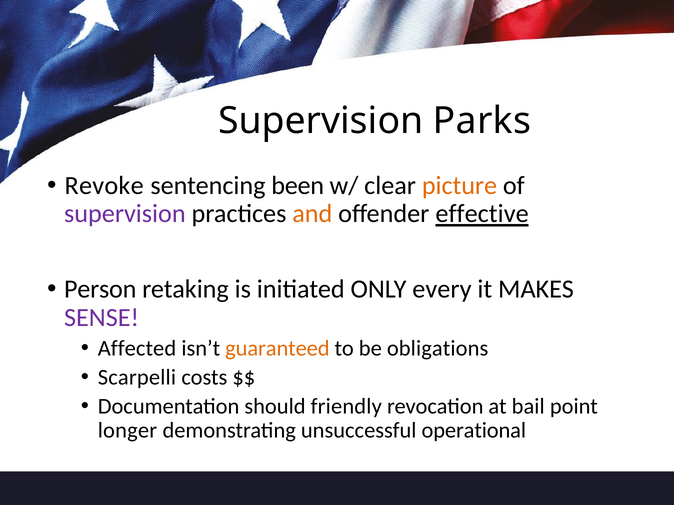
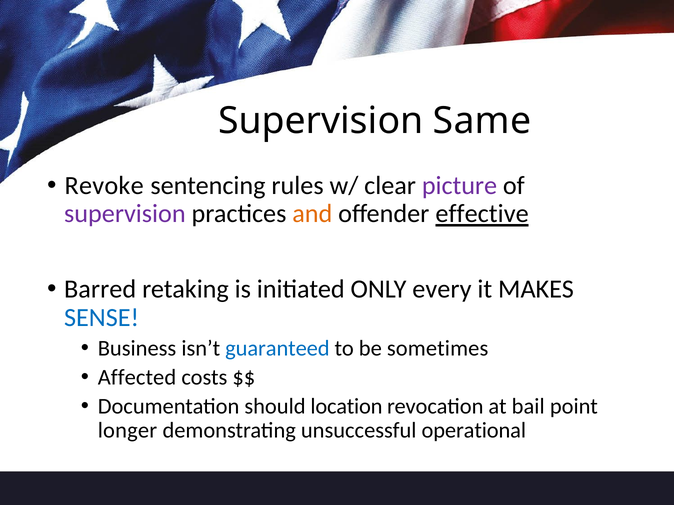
Parks: Parks -> Same (482, 121)
been: been -> rules (298, 186)
picture colour: orange -> purple (459, 186)
Person: Person -> Barred (100, 289)
SENSE colour: purple -> blue (102, 318)
Affected: Affected -> Business (137, 349)
guaranteed colour: orange -> blue (277, 349)
obligations: obligations -> sometimes (438, 349)
Scarpelli: Scarpelli -> Affected (137, 378)
friendly: friendly -> location (346, 407)
